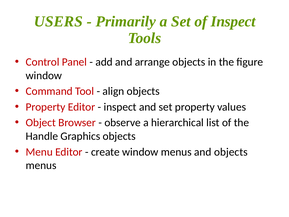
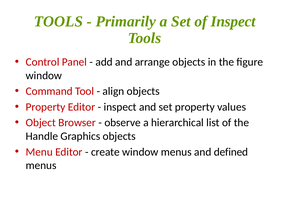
USERS: USERS -> TOOLS (58, 21)
and objects: objects -> defined (231, 152)
